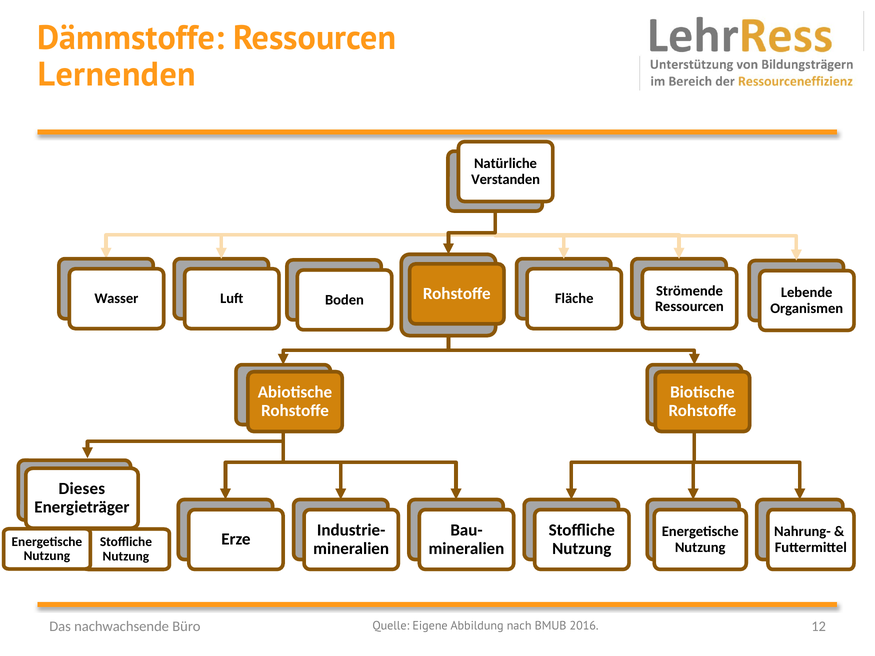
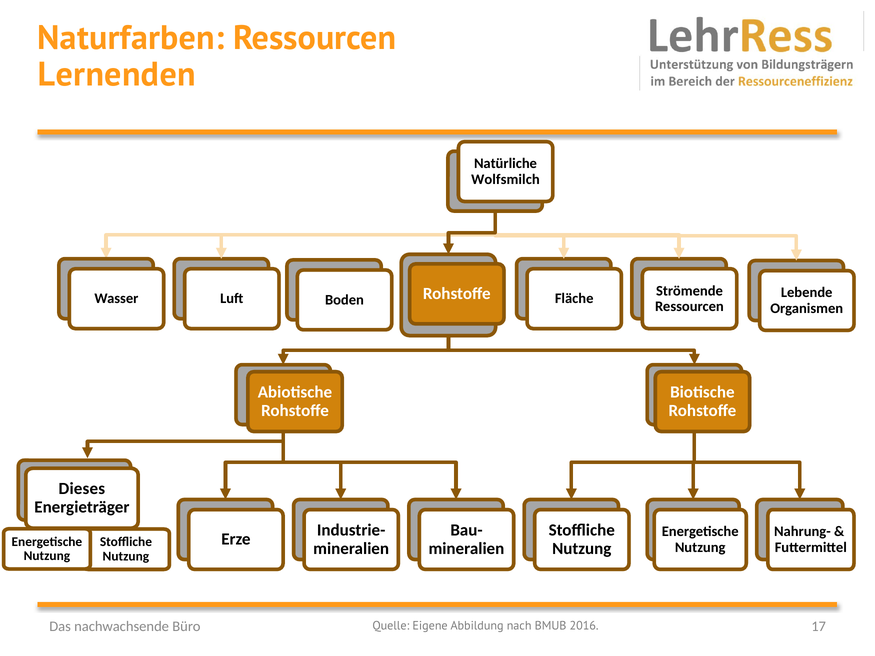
Dämmstoffe: Dämmstoffe -> Naturfarben (131, 38)
Verstanden: Verstanden -> Wolfsmilch (505, 179)
12: 12 -> 17 (819, 627)
